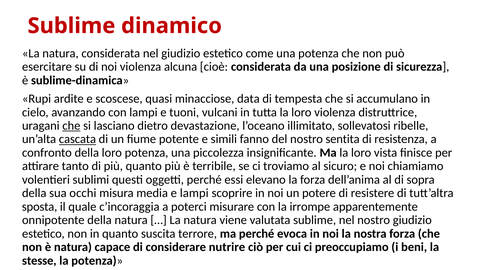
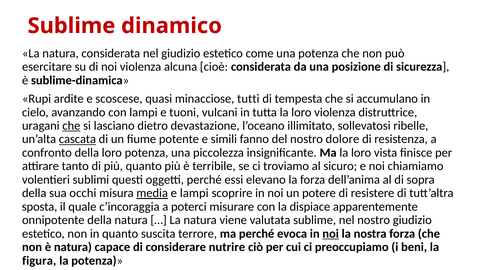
data: data -> tutti (248, 99)
sentita: sentita -> dolore (342, 139)
media underline: none -> present (152, 193)
irrompe: irrompe -> dispiace (310, 206)
noi underline: none -> present (331, 233)
stesse: stesse -> figura (39, 260)
